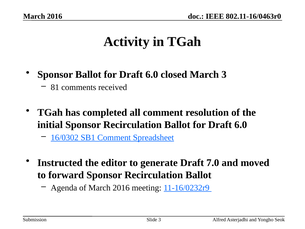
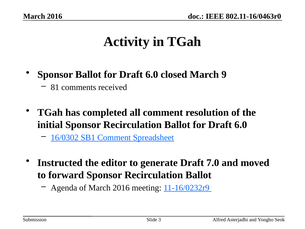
March 3: 3 -> 9 (224, 74)
